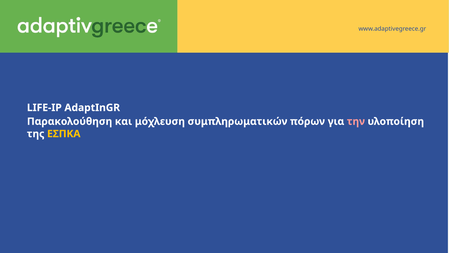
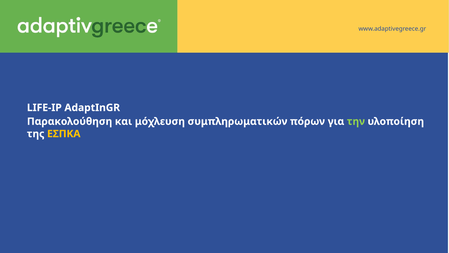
την colour: pink -> light green (356, 121)
